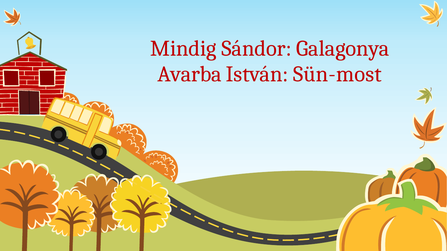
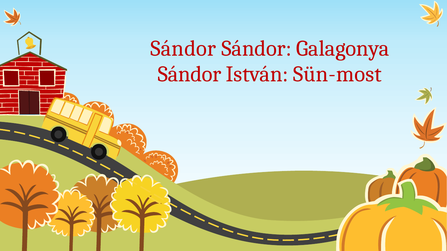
Mindig: Mindig -> Sándor (183, 49)
Avarba: Avarba -> Sándor (189, 74)
